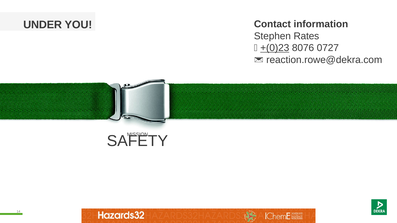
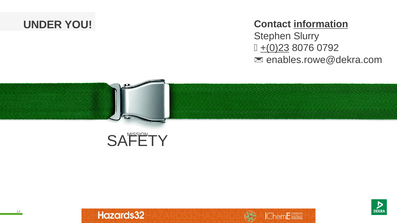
information underline: none -> present (321, 24)
Rates: Rates -> Slurry (306, 36)
0727: 0727 -> 0792 (328, 48)
reaction.rowe@dekra.com: reaction.rowe@dekra.com -> enables.rowe@dekra.com (324, 60)
